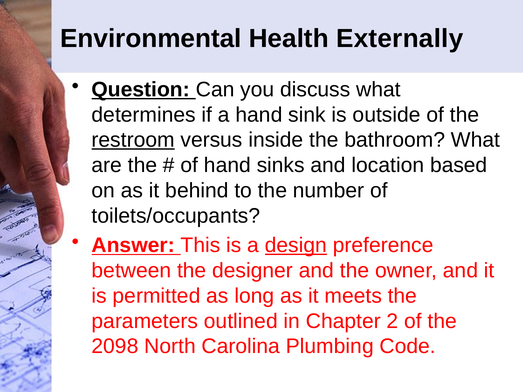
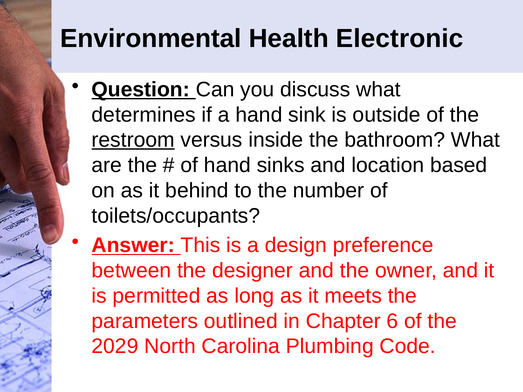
Externally: Externally -> Electronic (400, 38)
design underline: present -> none (296, 245)
2: 2 -> 6 (392, 321)
2098: 2098 -> 2029 (115, 347)
